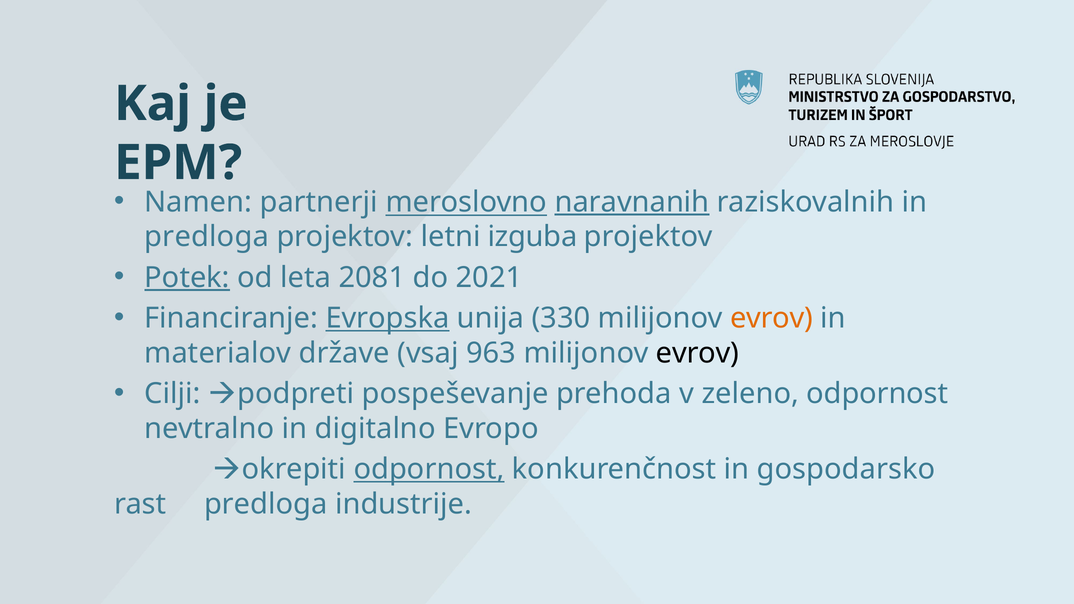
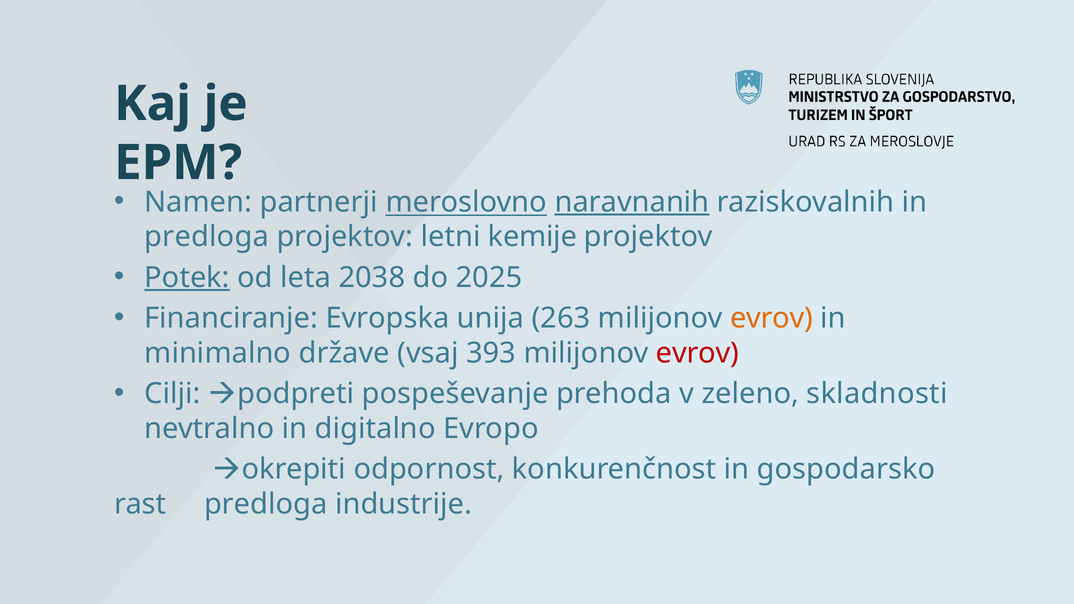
izguba: izguba -> kemije (532, 237)
2081: 2081 -> 2038 (372, 278)
2021: 2021 -> 2025 (489, 278)
Evropska underline: present -> none (387, 318)
330: 330 -> 263 (561, 318)
materialov: materialov -> minimalno (218, 353)
963: 963 -> 393 (491, 353)
evrov colour: black -> red (697, 353)
zeleno odpornost: odpornost -> skladnosti (877, 394)
odpornost underline: present -> none (429, 469)
